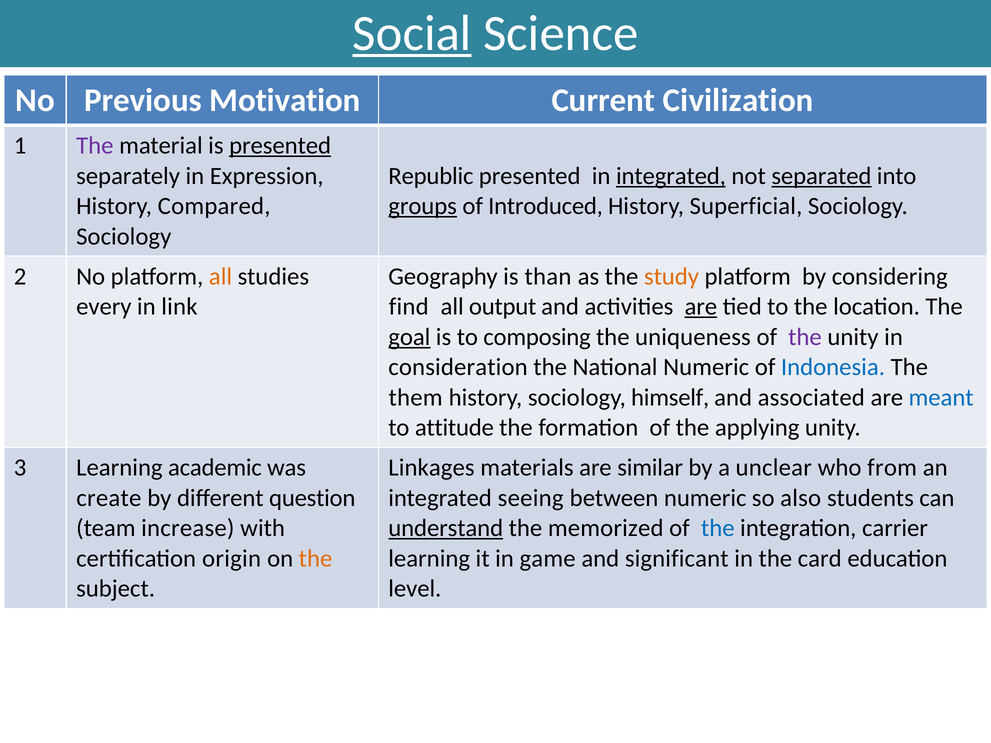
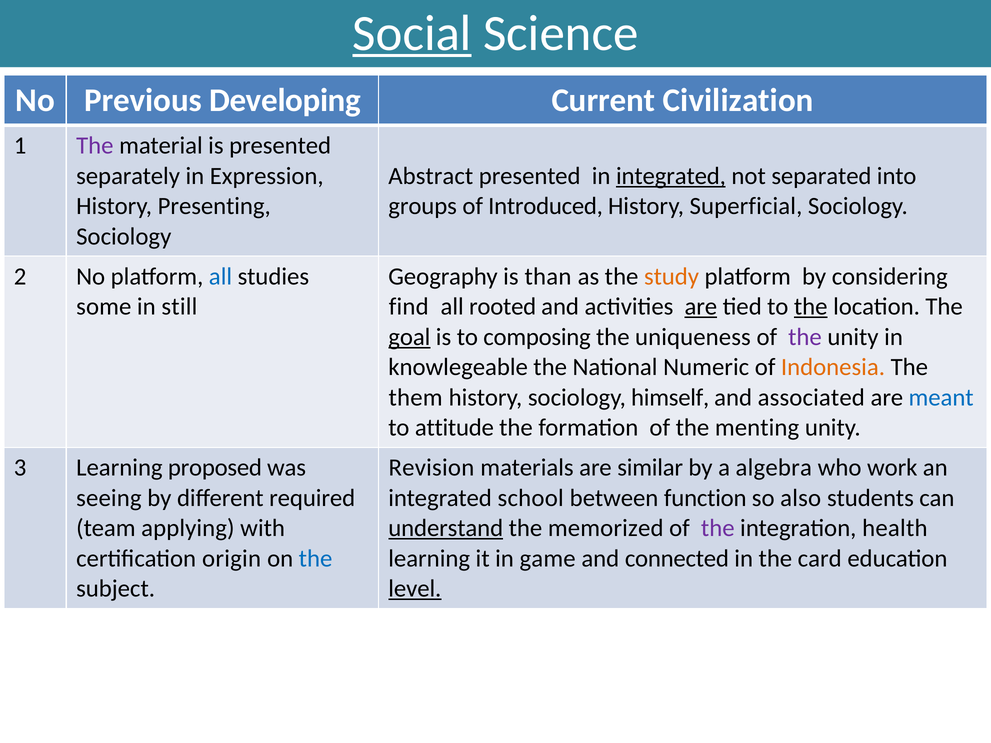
Motivation: Motivation -> Developing (285, 100)
presented underline: present -> none (280, 146)
Republic: Republic -> Abstract (431, 176)
separated underline: present -> none (821, 176)
Compared: Compared -> Presenting (214, 206)
groups underline: present -> none (423, 206)
all colour: orange -> blue (220, 277)
every: every -> some (104, 307)
link: link -> still (179, 307)
output: output -> rooted (503, 307)
the underline: none -> present (811, 307)
consideration: consideration -> knowlegeable (458, 367)
Indonesia colour: blue -> orange (833, 367)
applying: applying -> menting (757, 428)
academic: academic -> proposed (215, 468)
Linkages: Linkages -> Revision (431, 468)
unclear: unclear -> algebra (774, 468)
from: from -> work (892, 468)
create: create -> seeing (109, 498)
question: question -> required (312, 498)
seeing: seeing -> school (531, 498)
between numeric: numeric -> function (705, 498)
increase: increase -> applying (188, 528)
the colour: blue -> purple (718, 528)
carrier: carrier -> health (895, 528)
the colour: orange -> blue (316, 559)
significant: significant -> connected (677, 559)
level underline: none -> present (415, 589)
